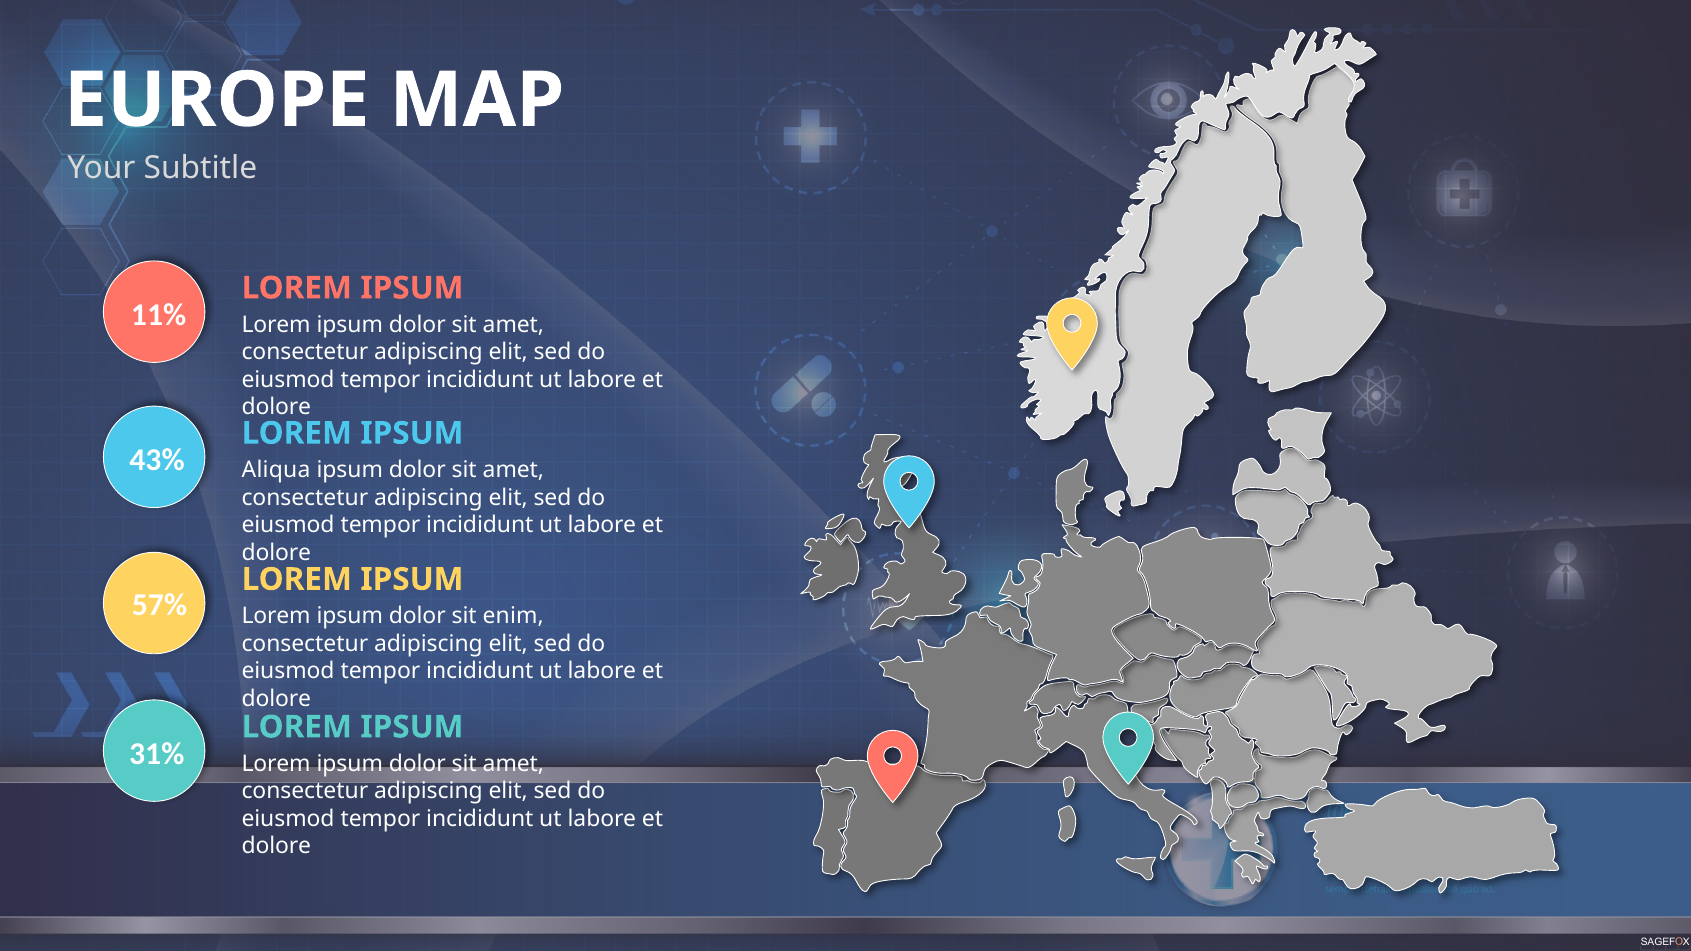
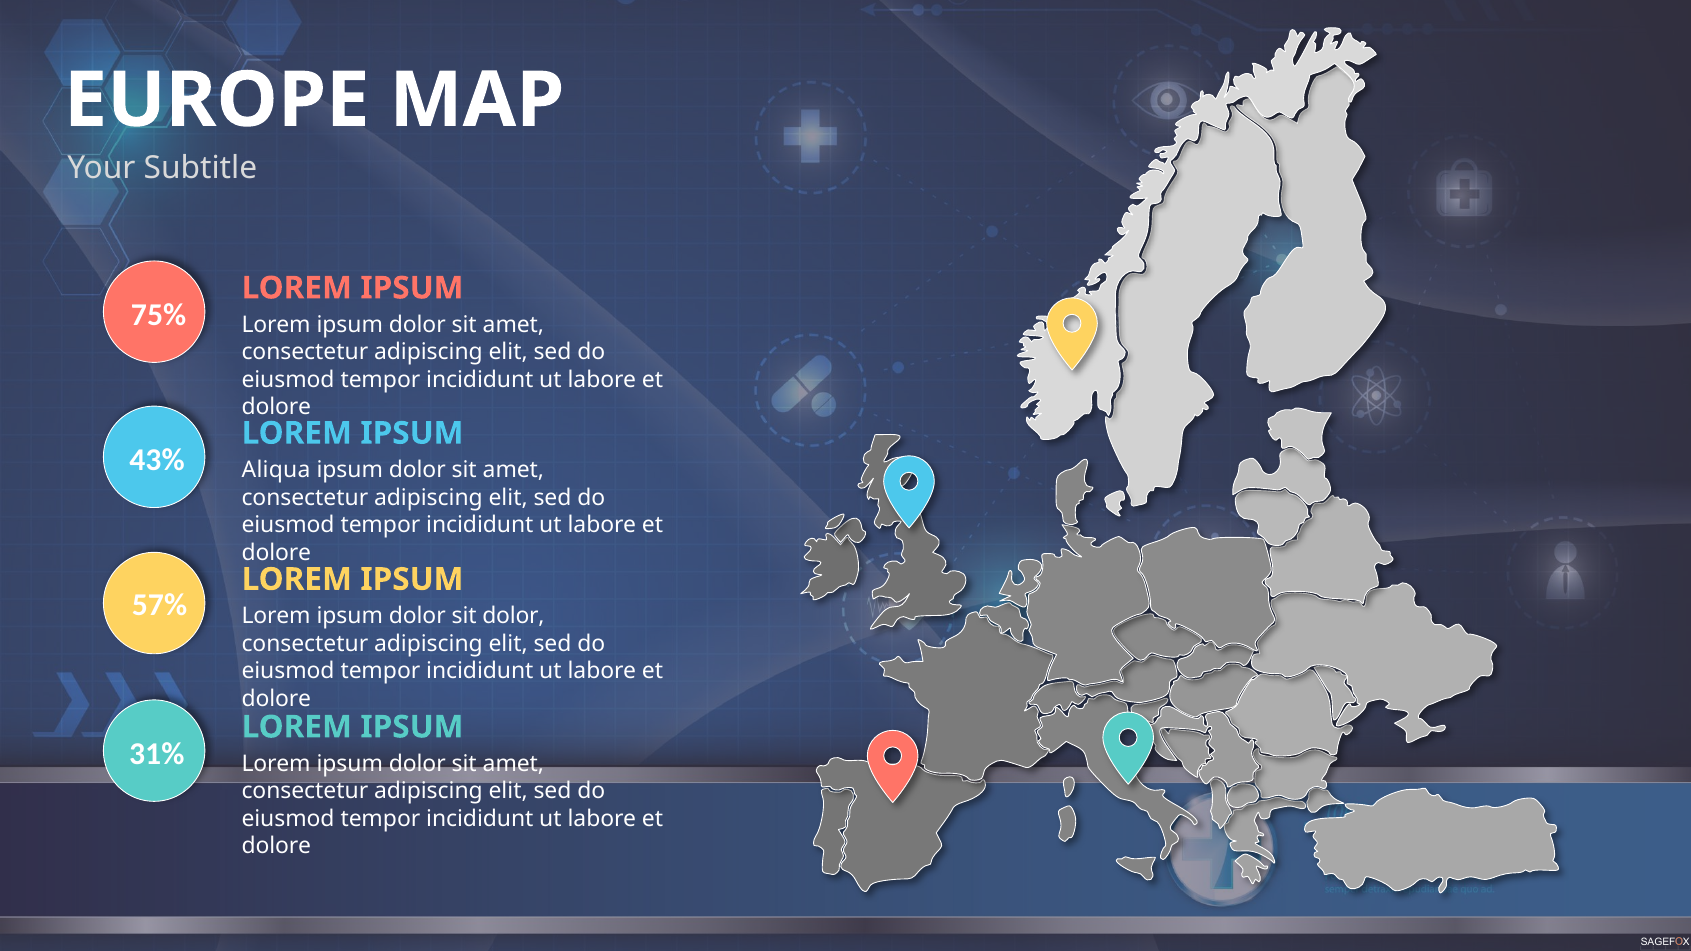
11%: 11% -> 75% (159, 315)
sit enim: enim -> dolor (513, 616)
